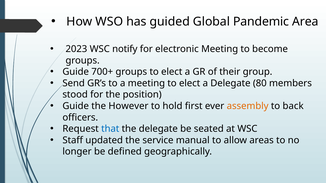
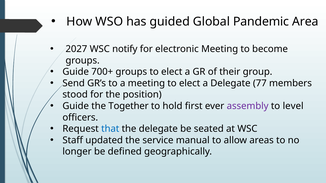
2023: 2023 -> 2027 (76, 49)
80: 80 -> 77 (260, 83)
However: However -> Together (129, 106)
assembly colour: orange -> purple (248, 106)
back: back -> level (293, 106)
